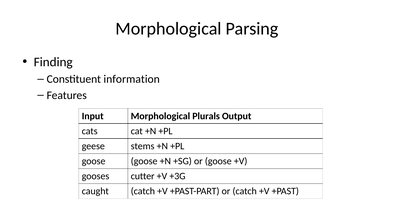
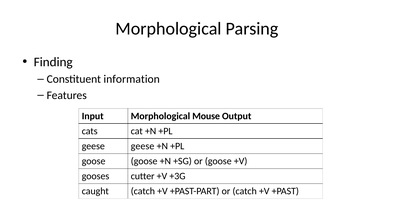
Plurals: Plurals -> Mouse (206, 116)
geese stems: stems -> geese (143, 146)
